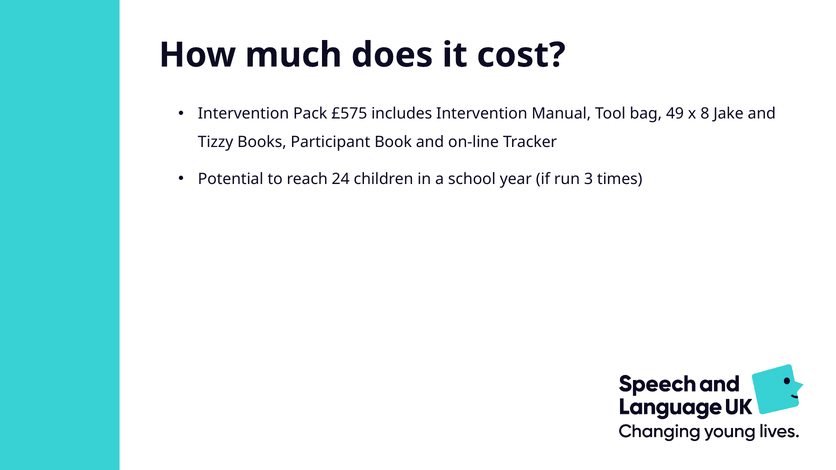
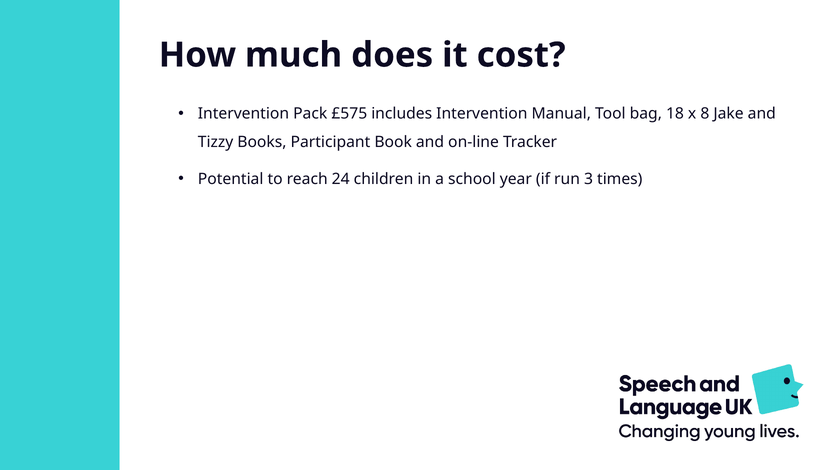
49: 49 -> 18 (675, 114)
